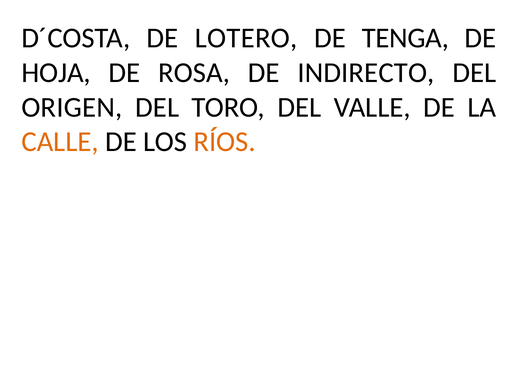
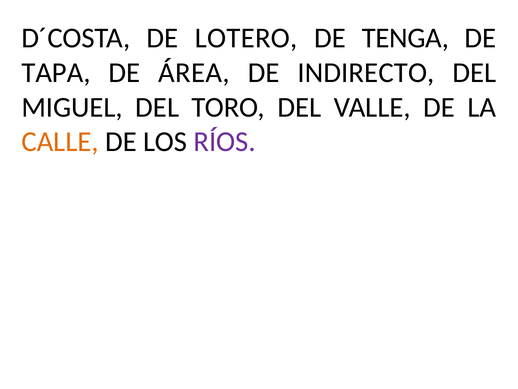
HOJA: HOJA -> TAPA (56, 73)
ROSA: ROSA -> ÁREA (194, 73)
ORIGEN: ORIGEN -> MIGUEL (72, 107)
RÍOS colour: orange -> purple (225, 142)
